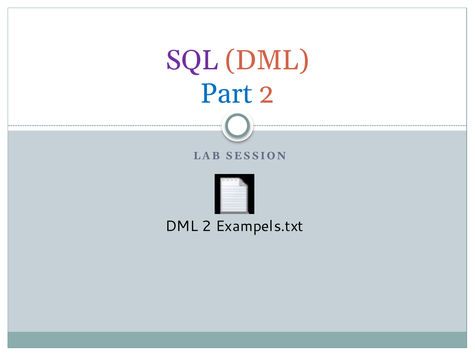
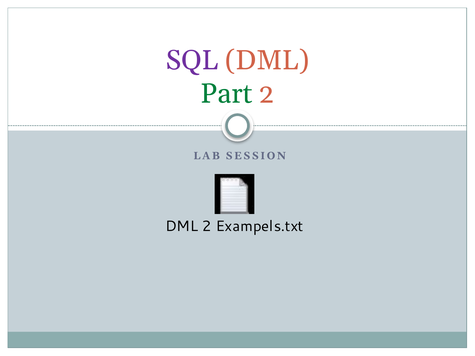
Part colour: blue -> green (226, 94)
